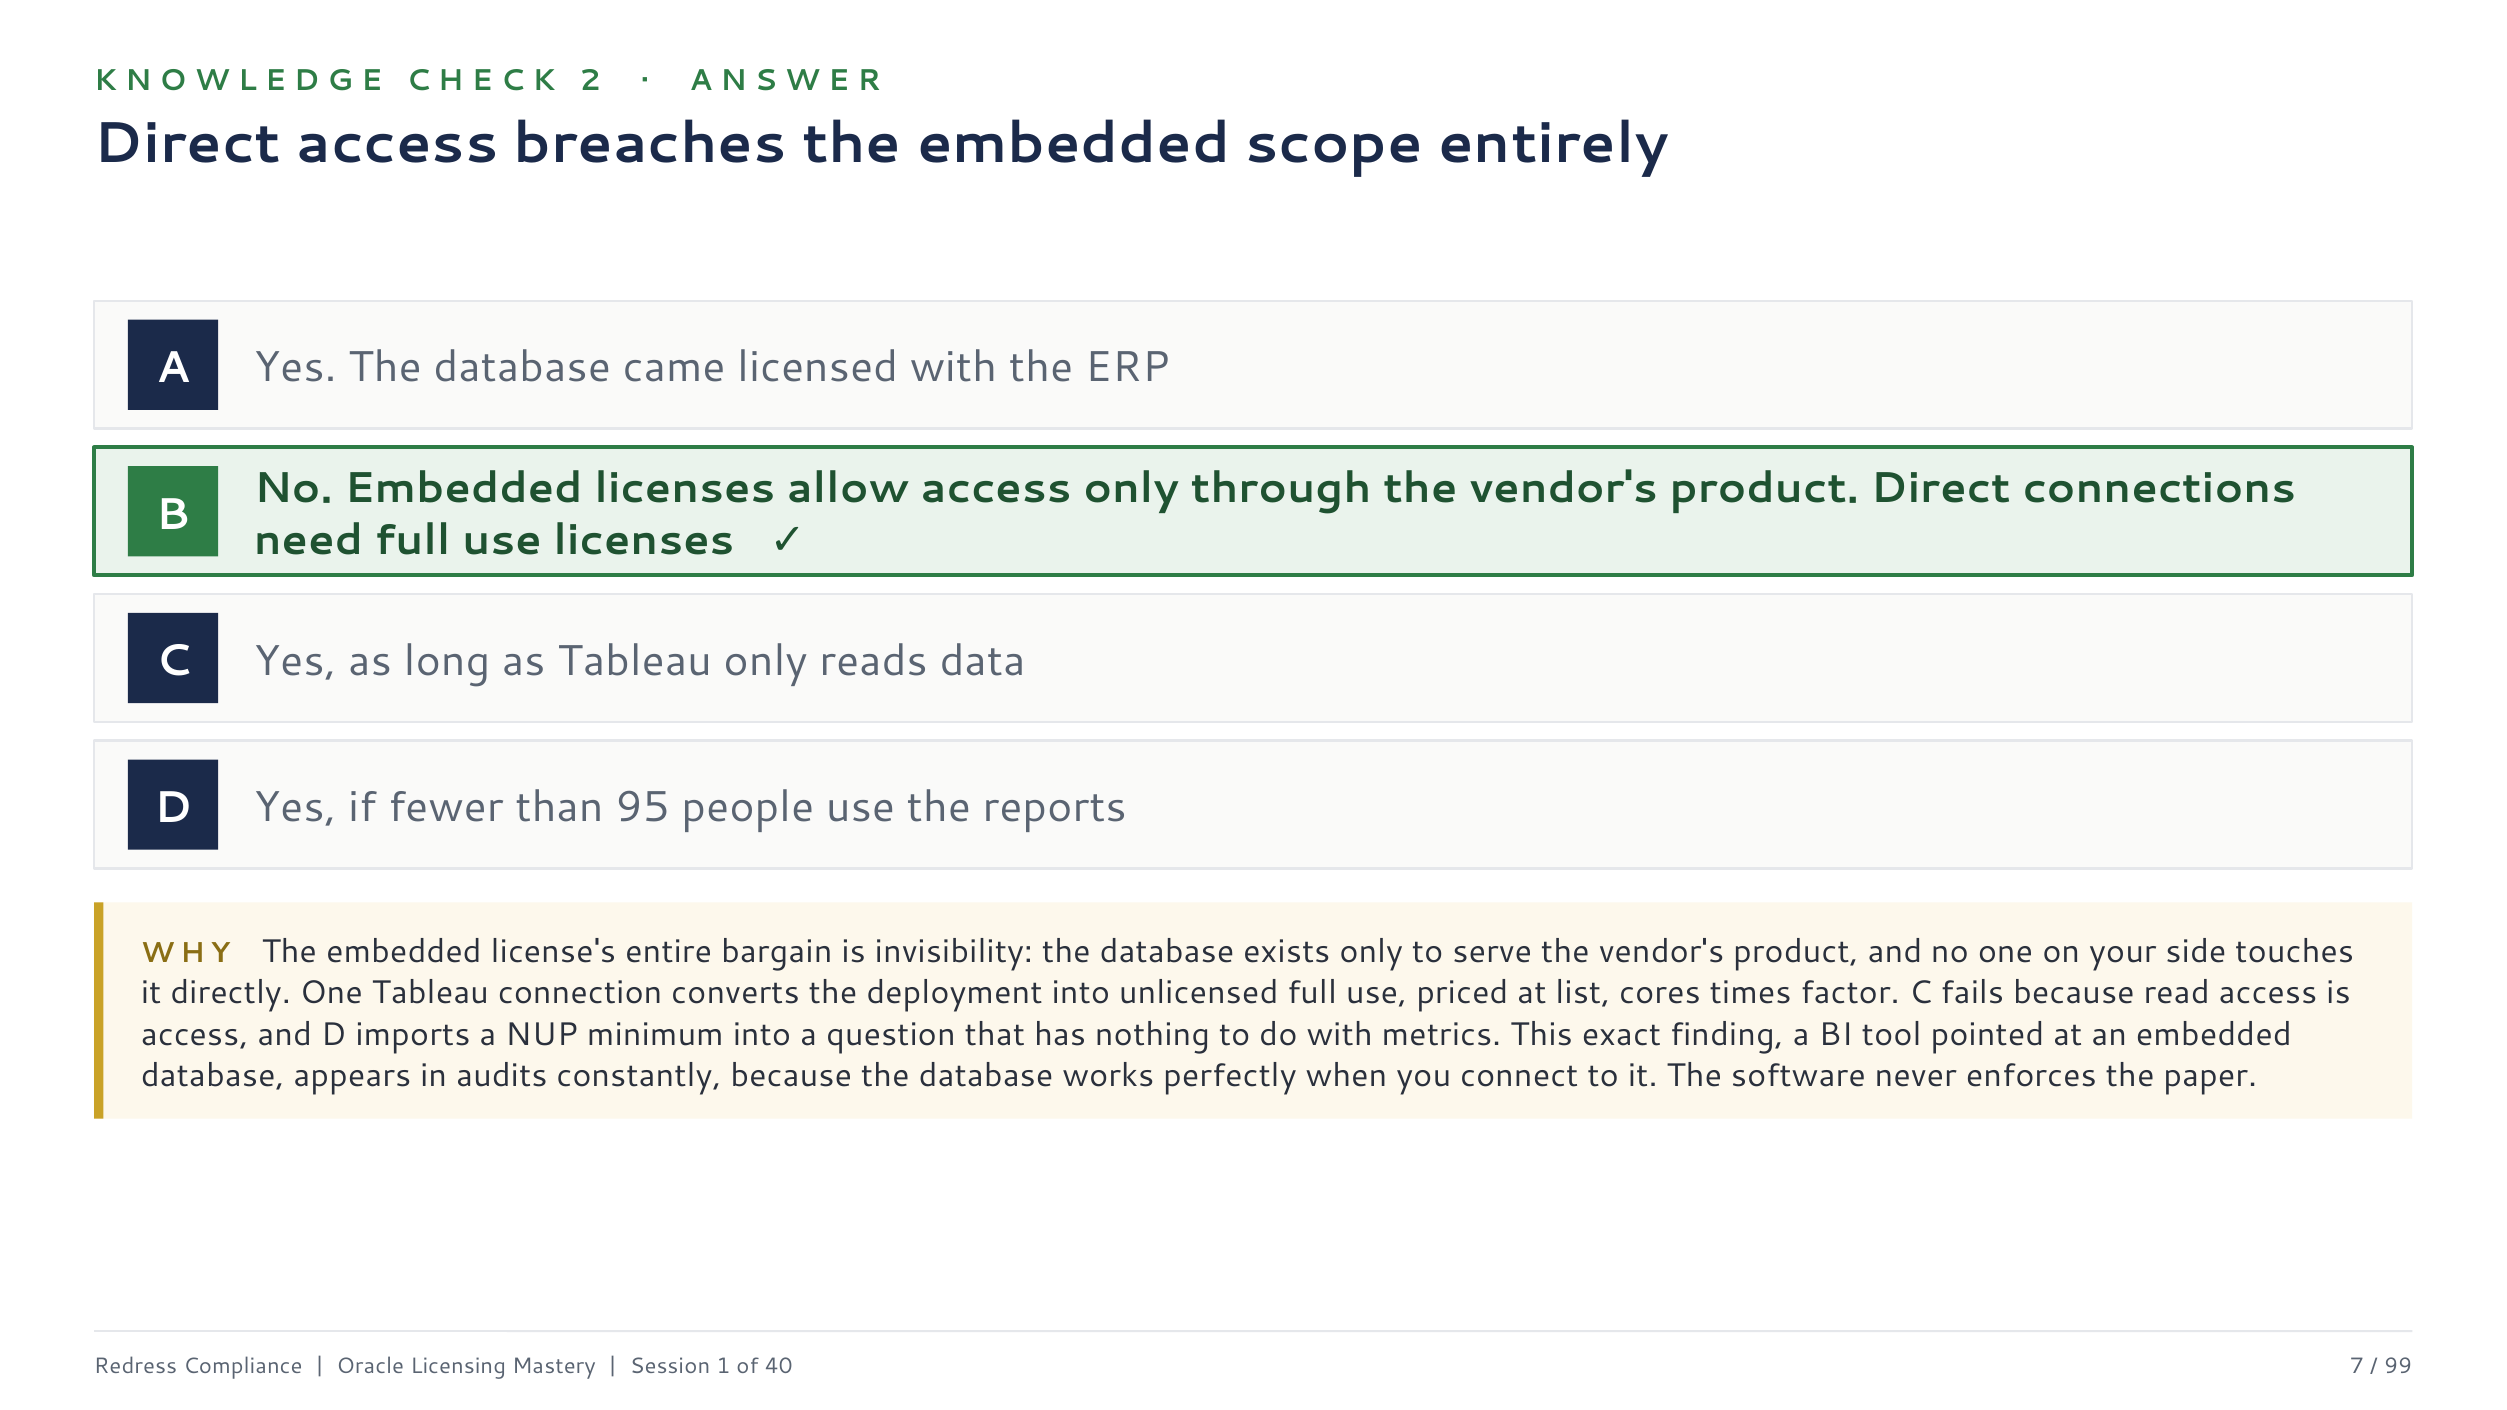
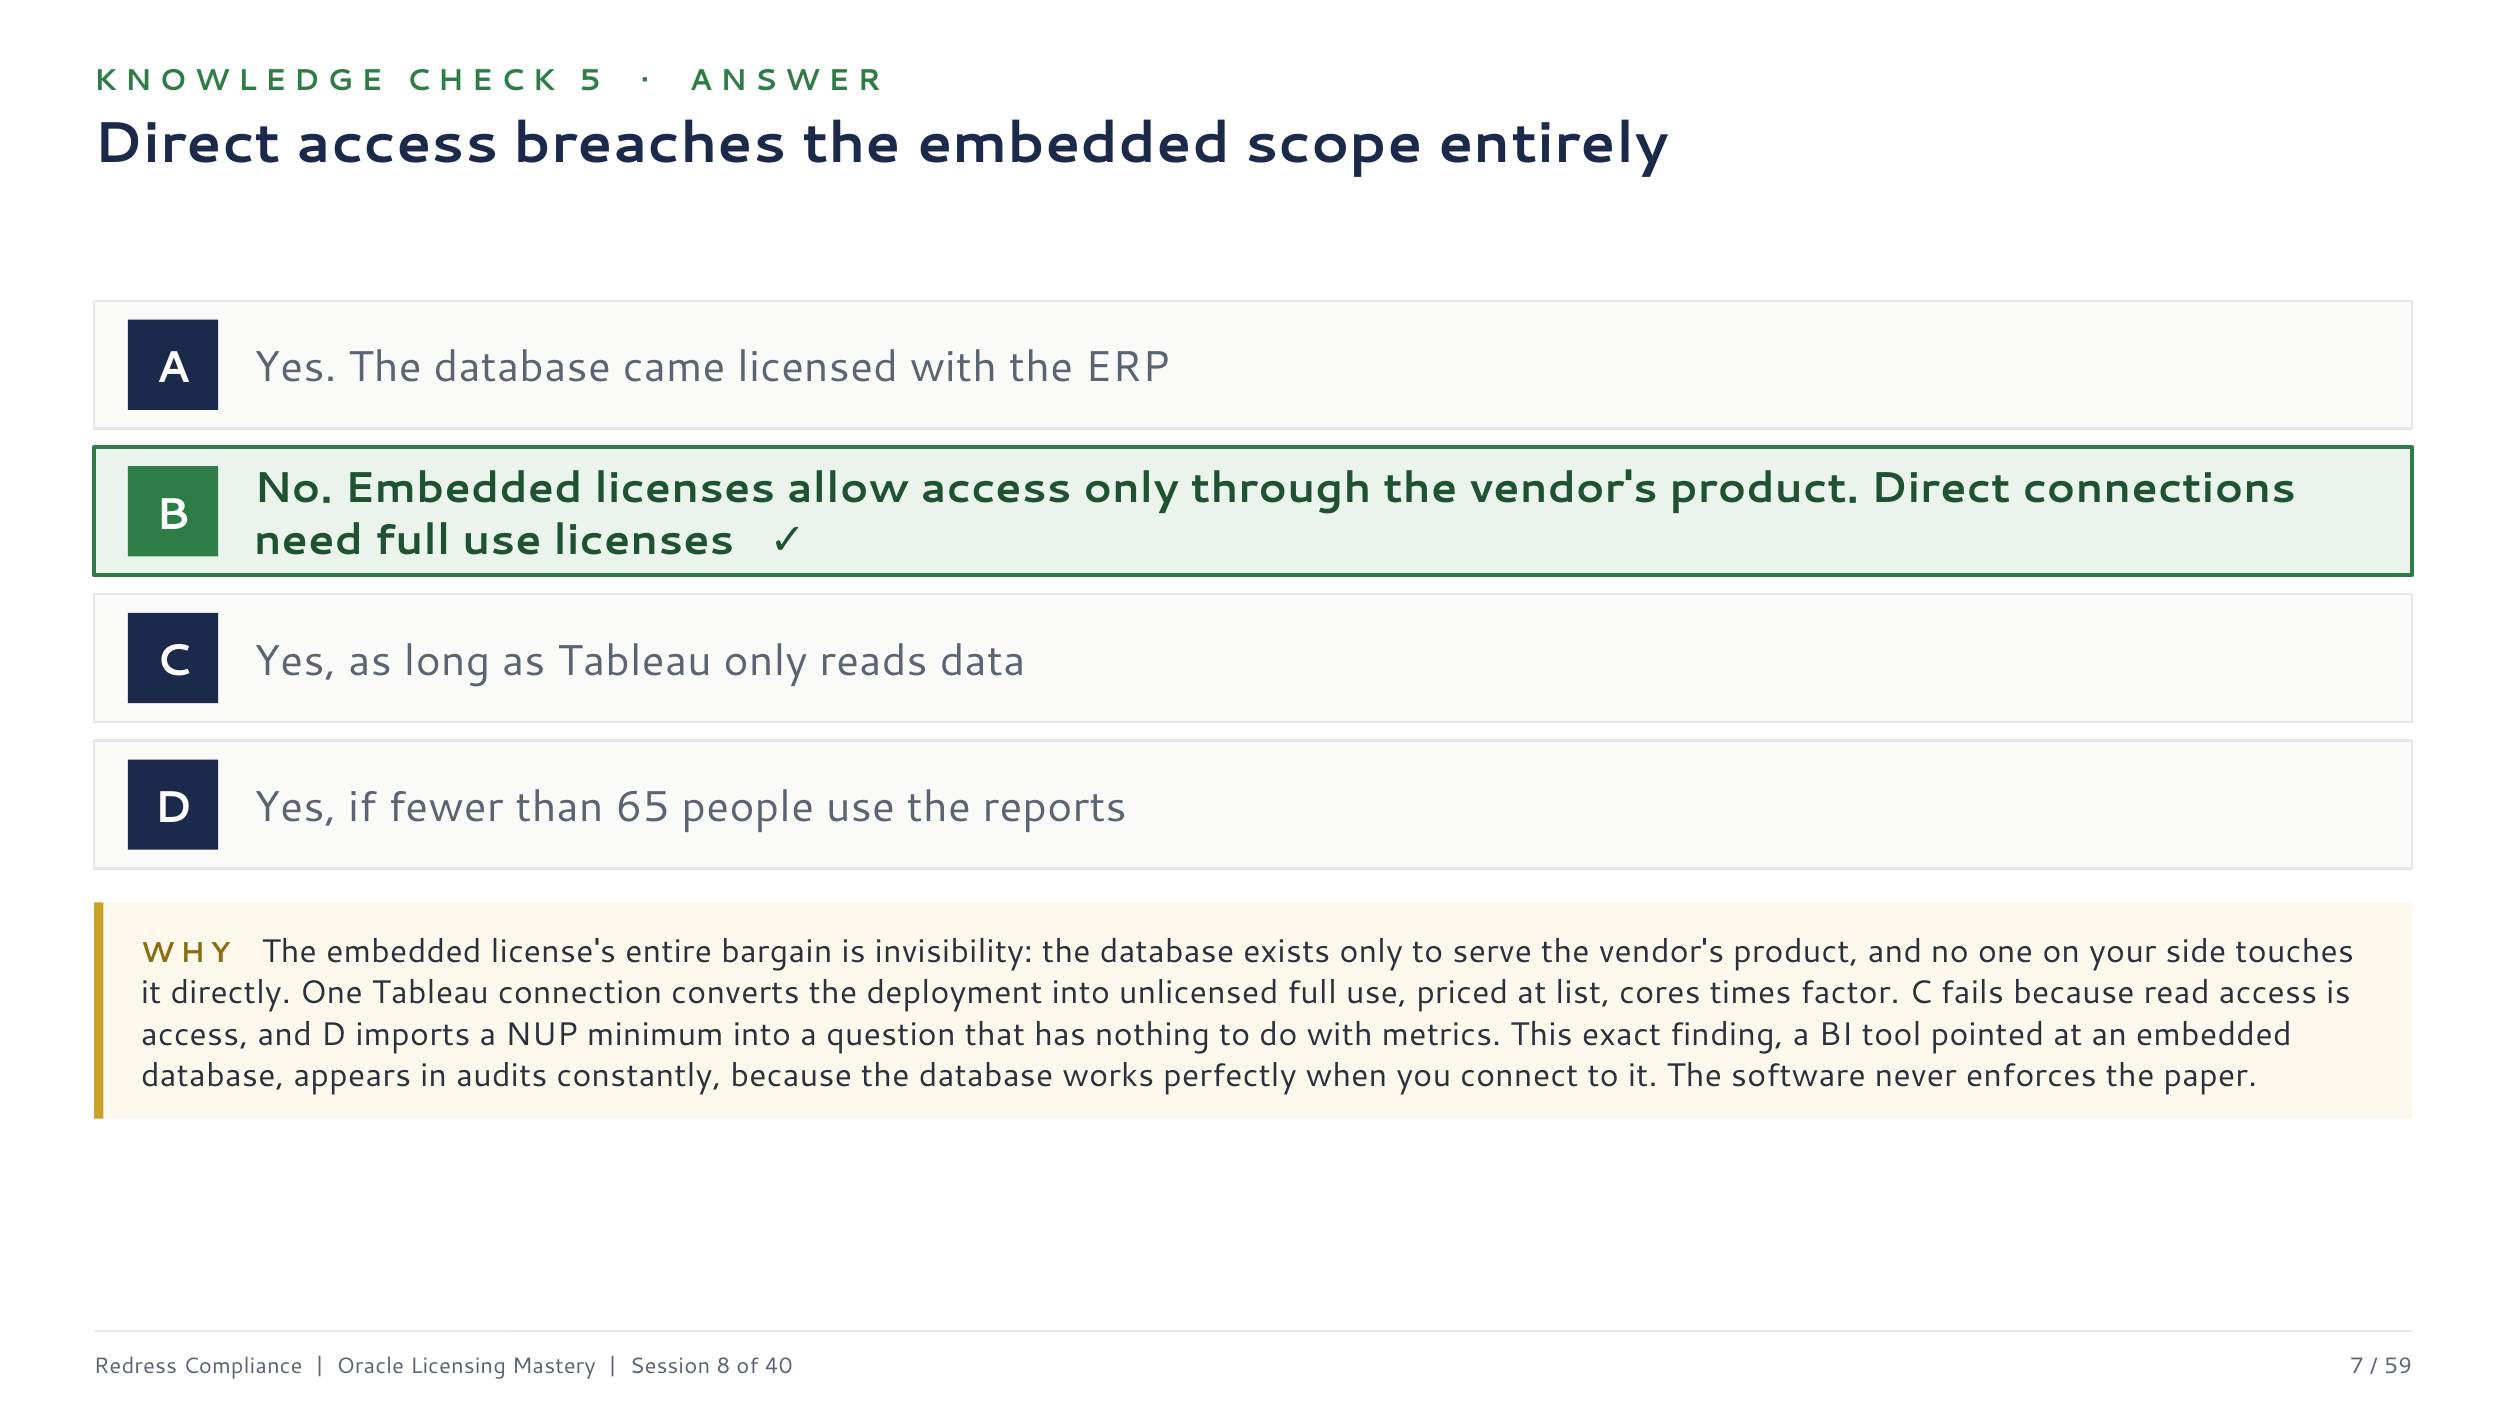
2: 2 -> 5 (590, 81)
95: 95 -> 65 (643, 808)
1: 1 -> 8 (723, 1367)
99: 99 -> 59 (2398, 1367)
